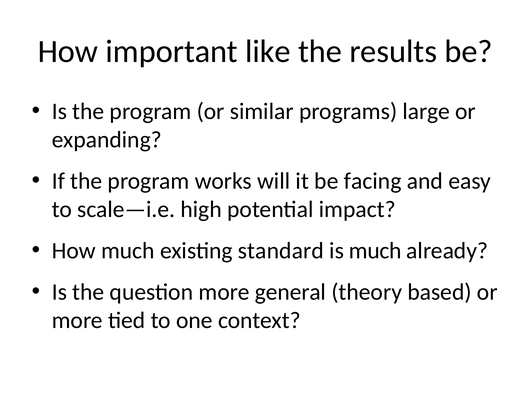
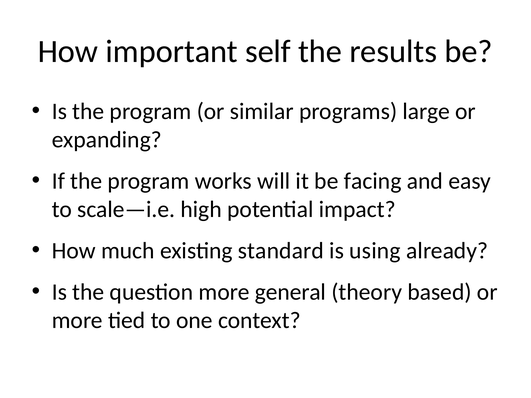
like: like -> self (268, 51)
is much: much -> using (375, 251)
